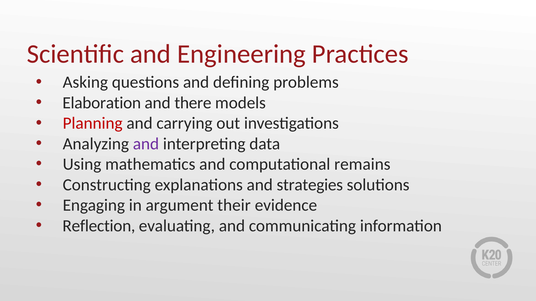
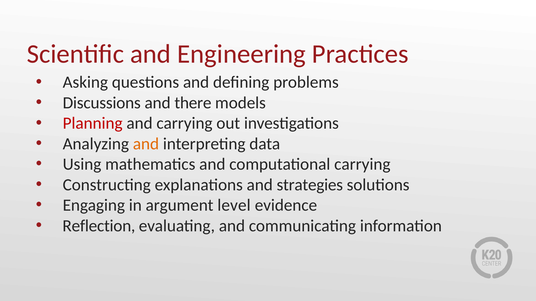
Elaboration: Elaboration -> Discussions (102, 103)
and colour: purple -> orange (146, 144)
computational remains: remains -> carrying (362, 165)
their: their -> level (234, 206)
